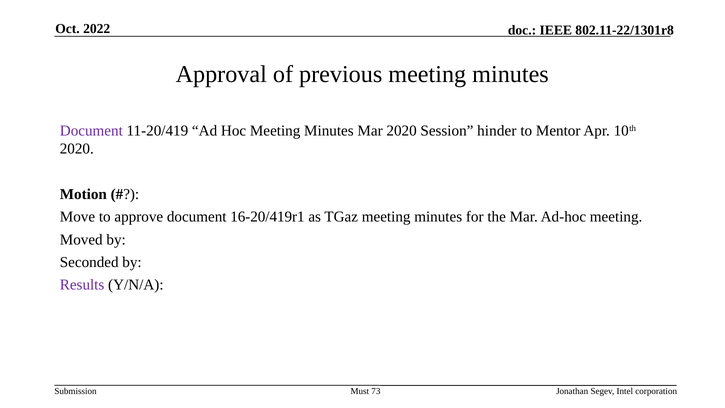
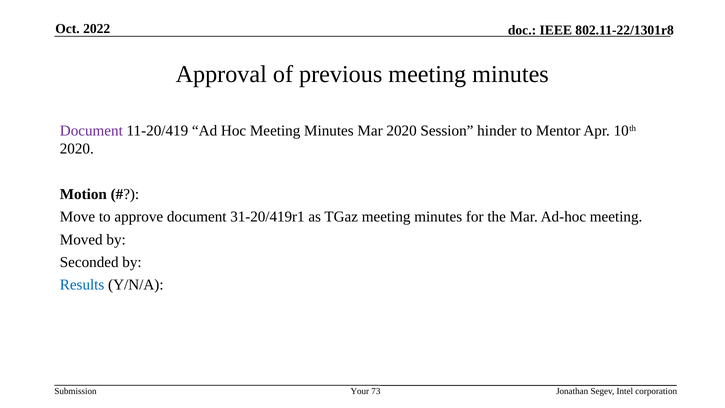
16-20/419r1: 16-20/419r1 -> 31-20/419r1 (267, 217)
Results colour: purple -> blue (82, 285)
Must: Must -> Your (360, 391)
